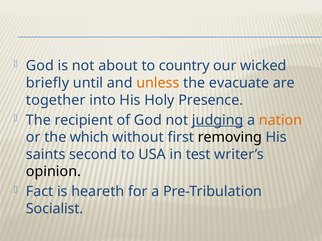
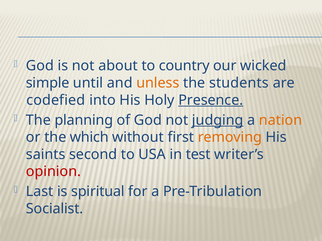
briefly: briefly -> simple (48, 83)
evacuate: evacuate -> students (239, 83)
together: together -> codefied (56, 100)
Presence underline: none -> present (211, 100)
recipient: recipient -> planning (84, 120)
removing colour: black -> orange (230, 137)
opinion colour: black -> red (54, 172)
Fact: Fact -> Last (40, 192)
heareth: heareth -> spiritual (98, 192)
